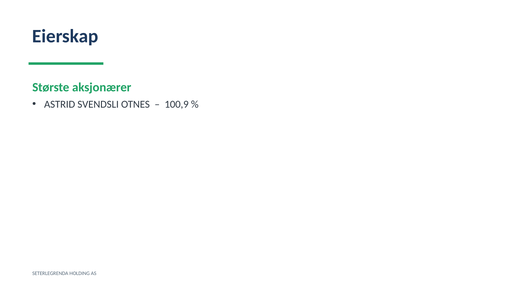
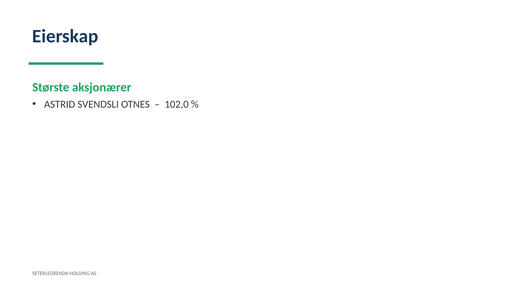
100,9: 100,9 -> 102,0 (177, 104)
